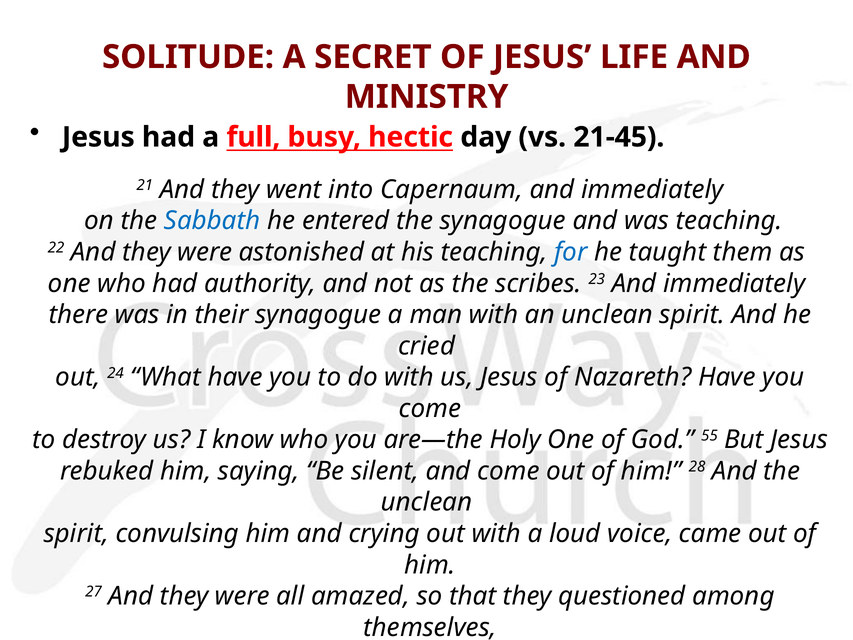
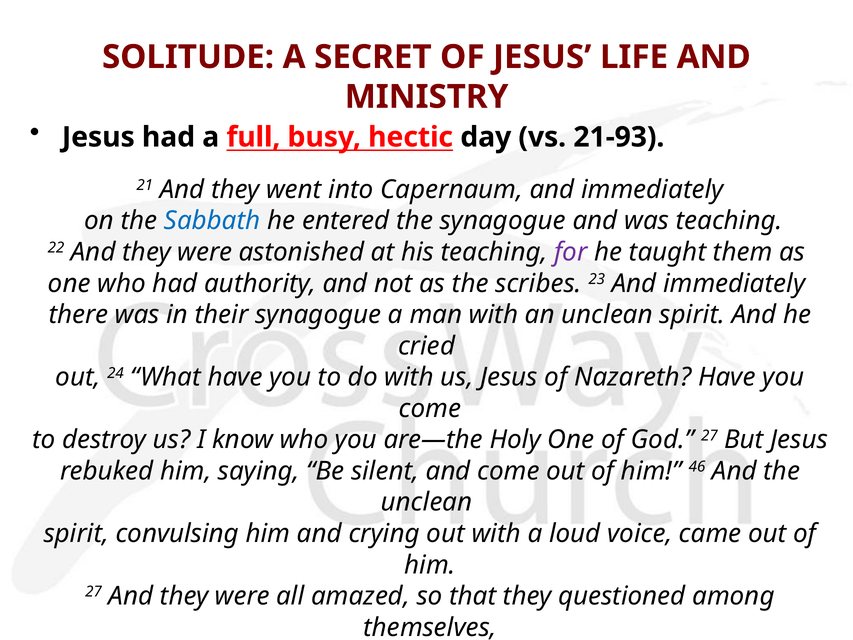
21-45: 21-45 -> 21-93 (619, 137)
for colour: blue -> purple (571, 252)
God 55: 55 -> 27 (709, 435)
of him 28: 28 -> 46 (697, 467)
